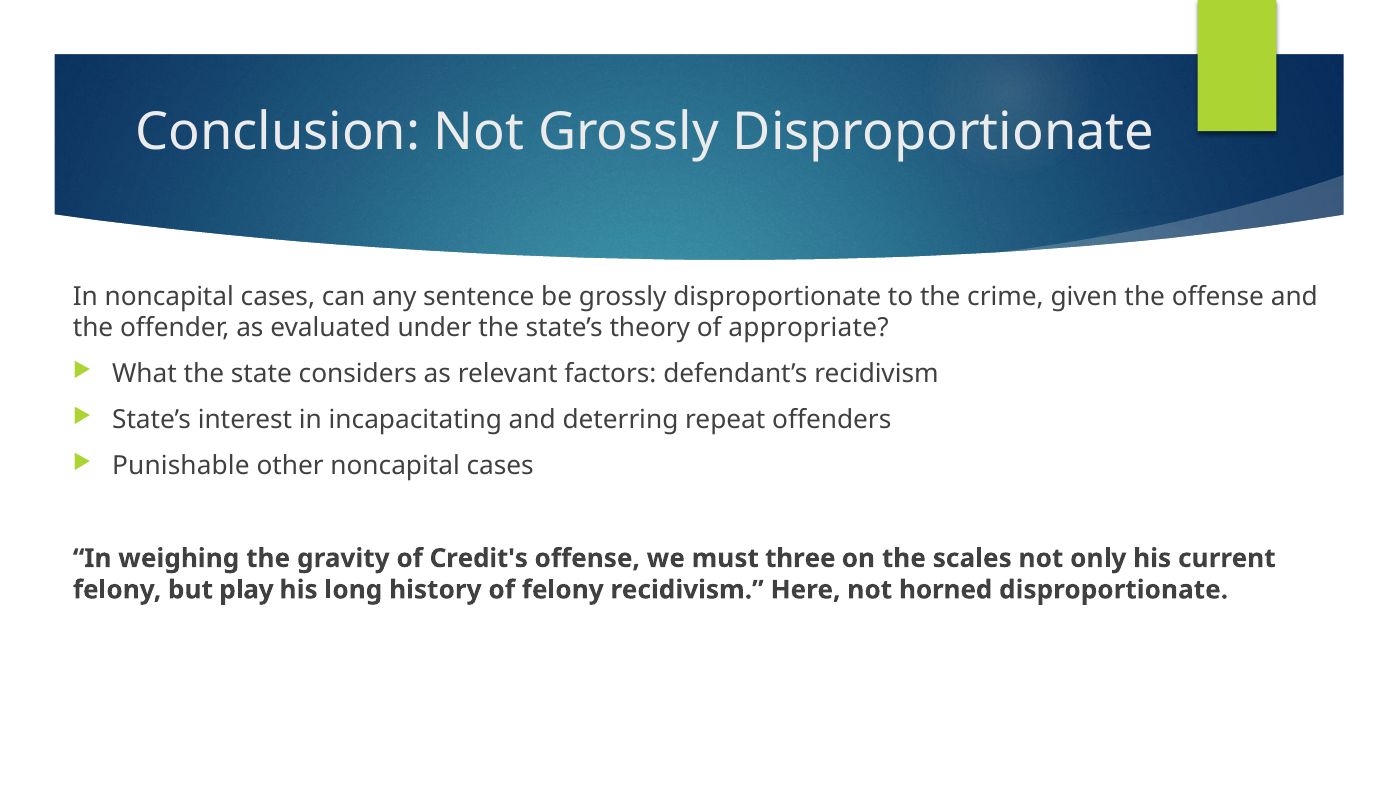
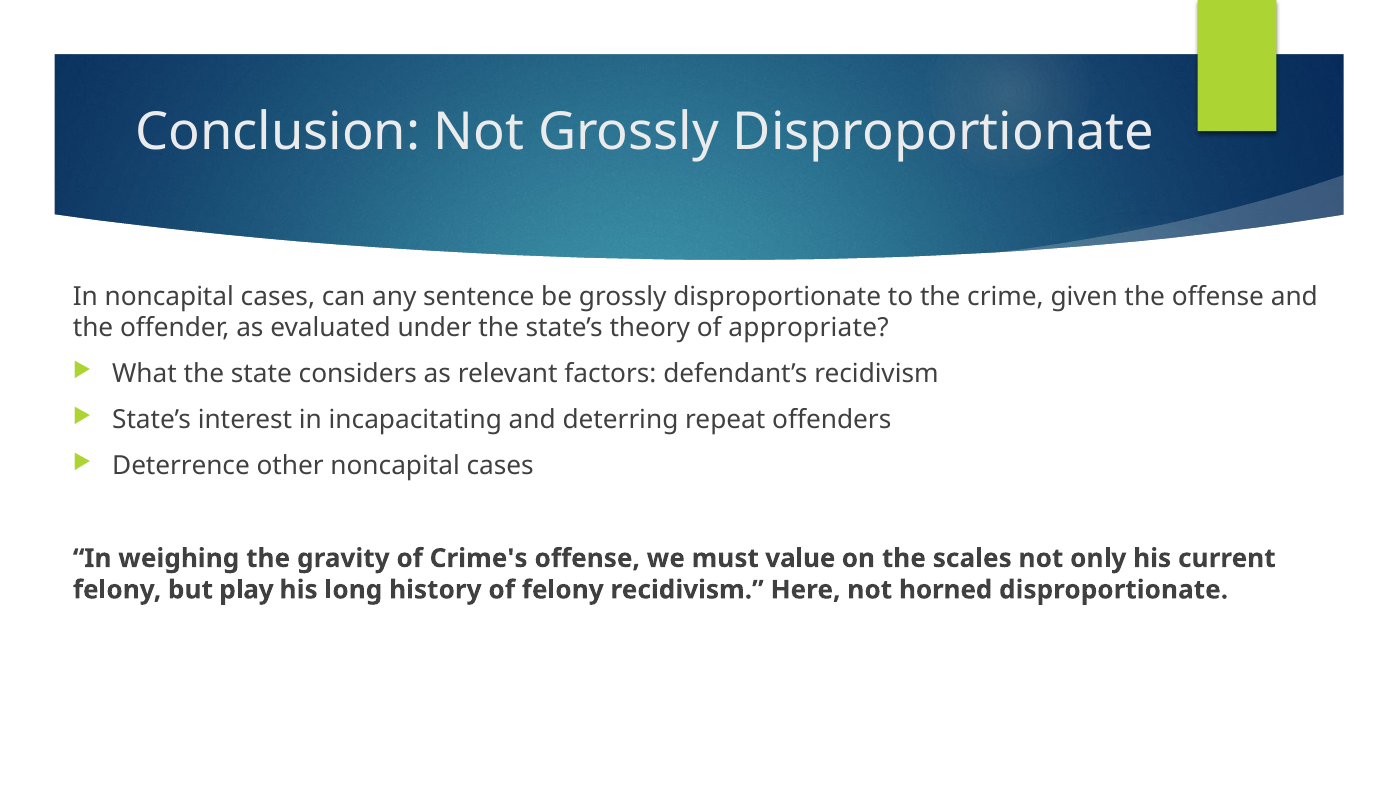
Punishable: Punishable -> Deterrence (181, 466)
Credit's: Credit's -> Crime's (479, 558)
three: three -> value (800, 558)
